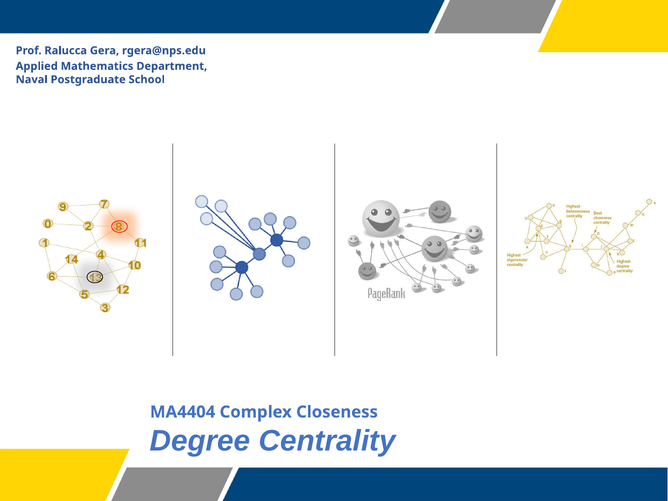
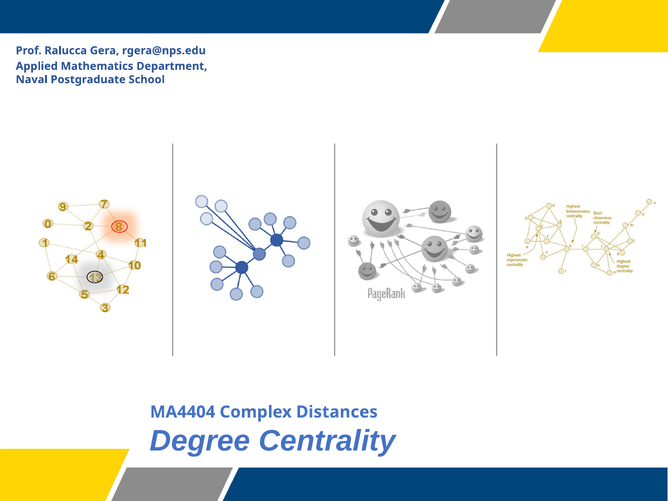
Closeness: Closeness -> Distances (337, 412)
